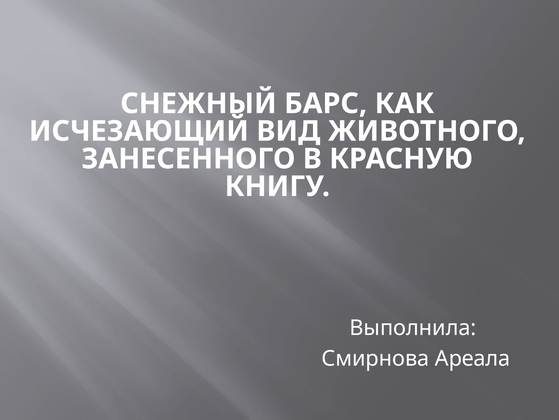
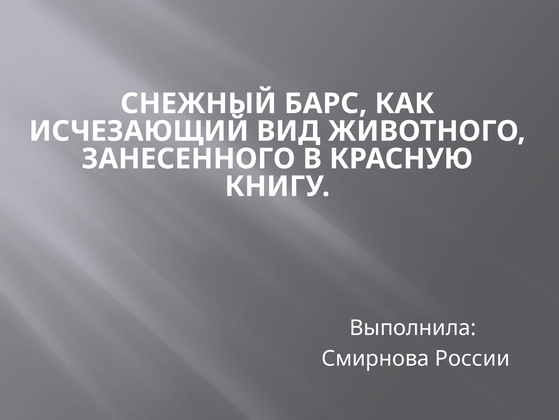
Ареала: Ареала -> России (472, 358)
